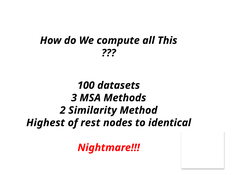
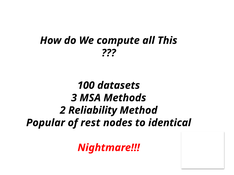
Similarity: Similarity -> Reliability (93, 111)
Highest: Highest -> Popular (46, 123)
